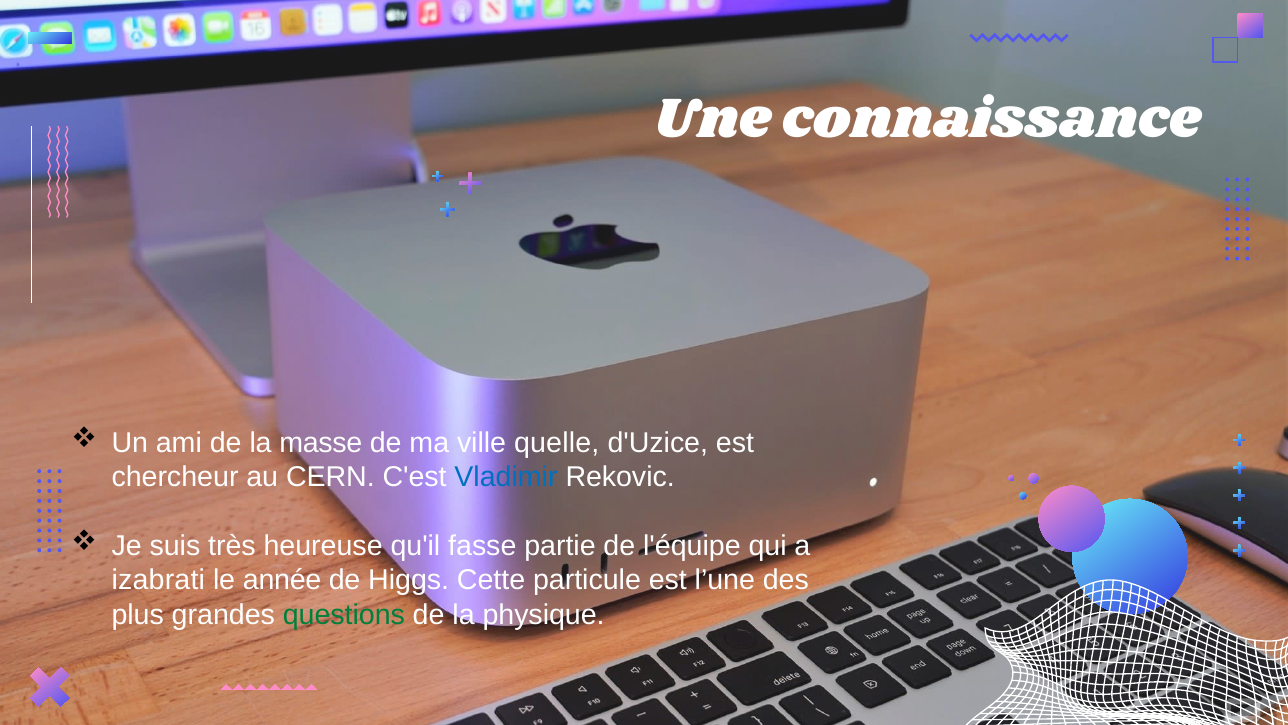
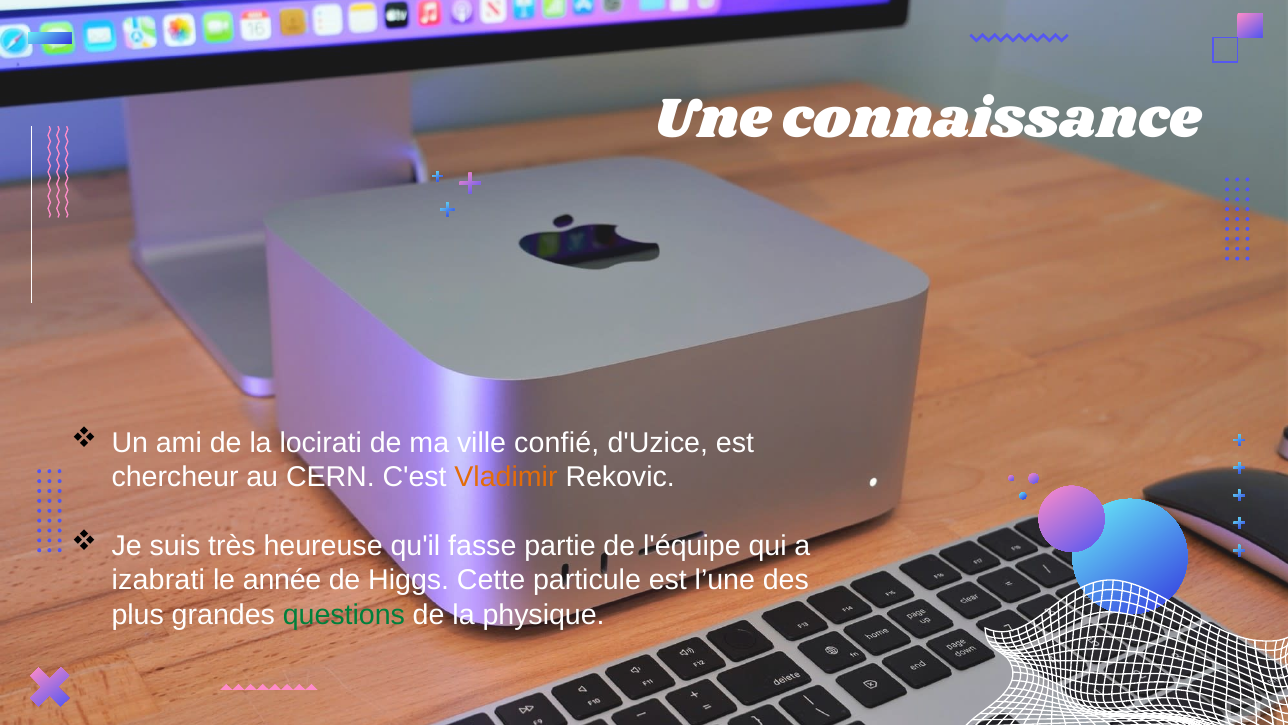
masse: masse -> locirati (321, 443)
quelle: quelle -> confié (557, 443)
Vladimir colour: blue -> orange (506, 477)
